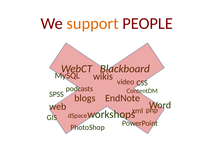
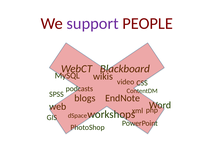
support colour: orange -> purple (93, 23)
